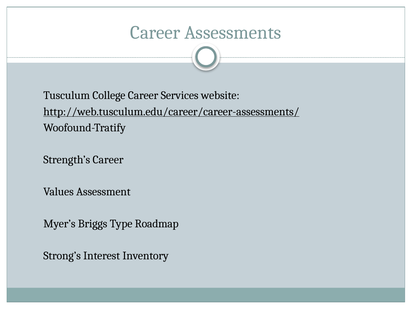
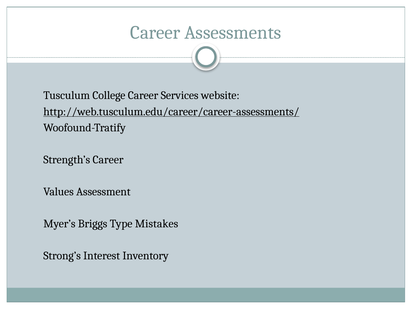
Roadmap: Roadmap -> Mistakes (157, 224)
